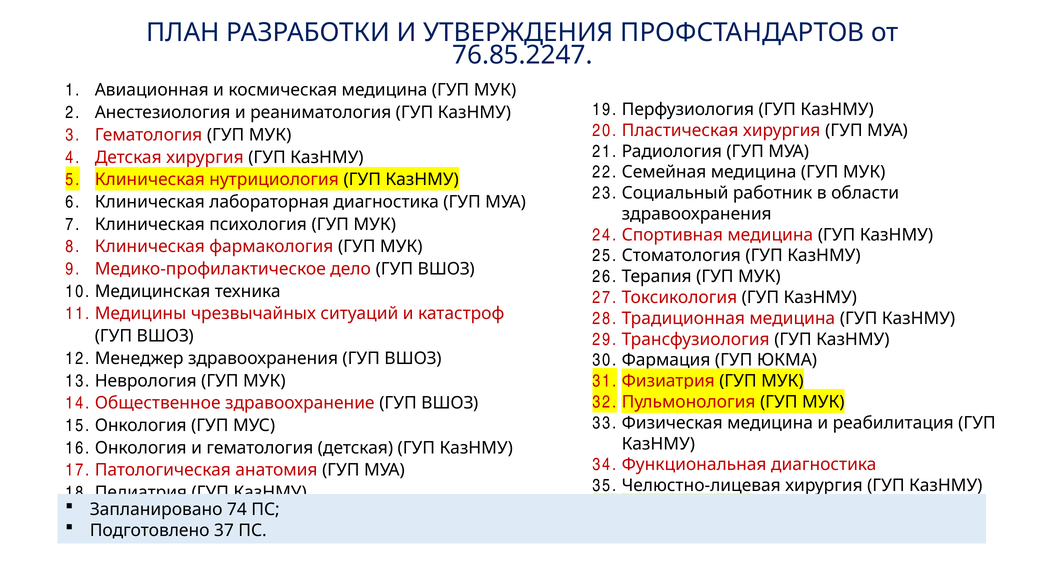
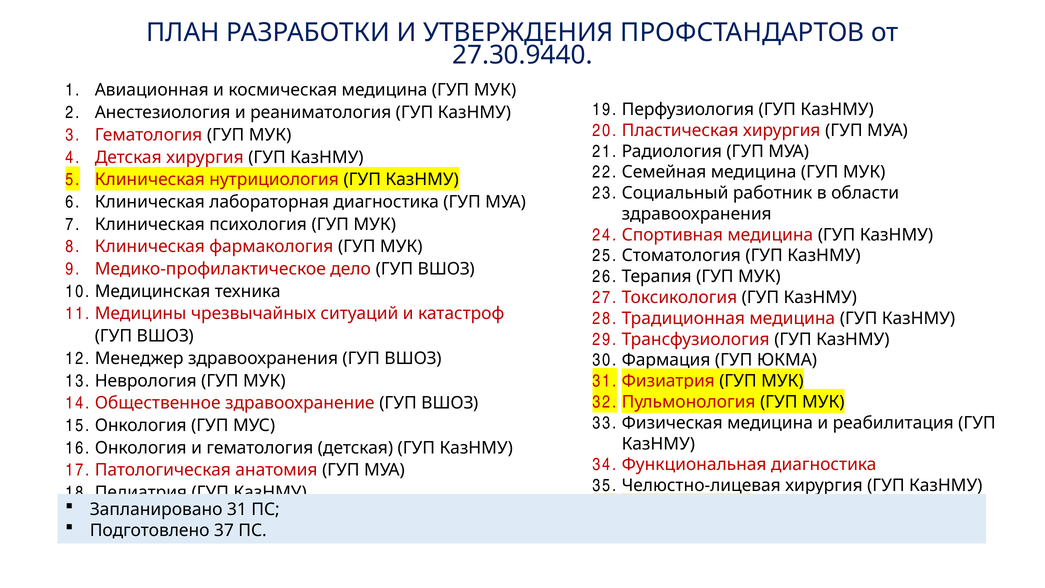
76.85.2247: 76.85.2247 -> 27.30.9440 (522, 55)
Запланировано 74: 74 -> 31 (237, 509)
